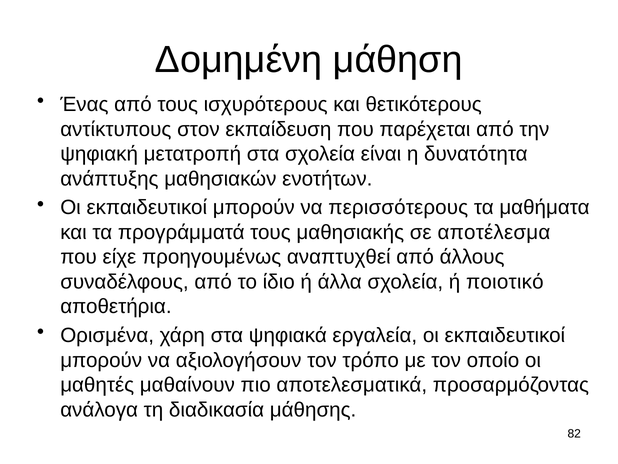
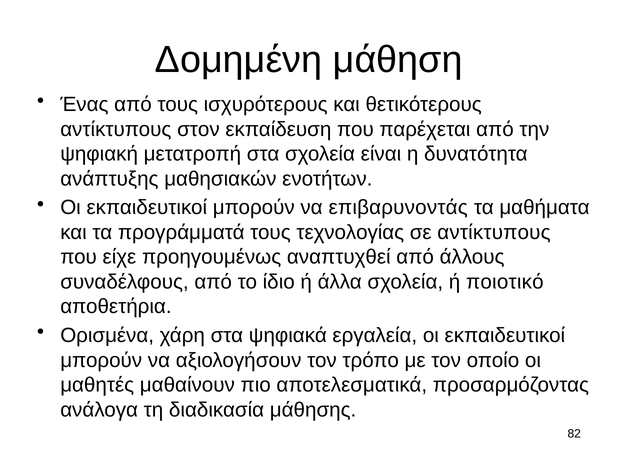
περισσότερους: περισσότερους -> επιβαρυνοντάς (398, 207)
μαθησιακής: μαθησιακής -> τεχνολογίας (350, 232)
σε αποτέλεσμα: αποτέλεσμα -> αντίκτυπους (494, 232)
